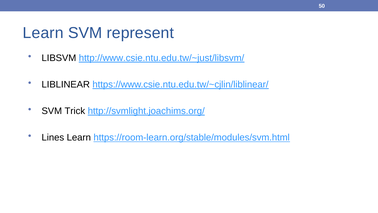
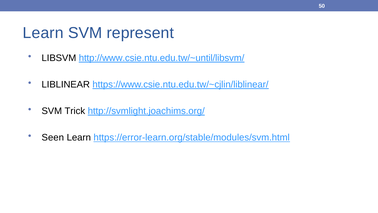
http://www.csie.ntu.edu.tw/~just/libsvm/: http://www.csie.ntu.edu.tw/~just/libsvm/ -> http://www.csie.ntu.edu.tw/~until/libsvm/ (162, 58)
Lines: Lines -> Seen (53, 137)
https://room-learn.org/stable/modules/svm.html: https://room-learn.org/stable/modules/svm.html -> https://error-learn.org/stable/modules/svm.html (192, 137)
